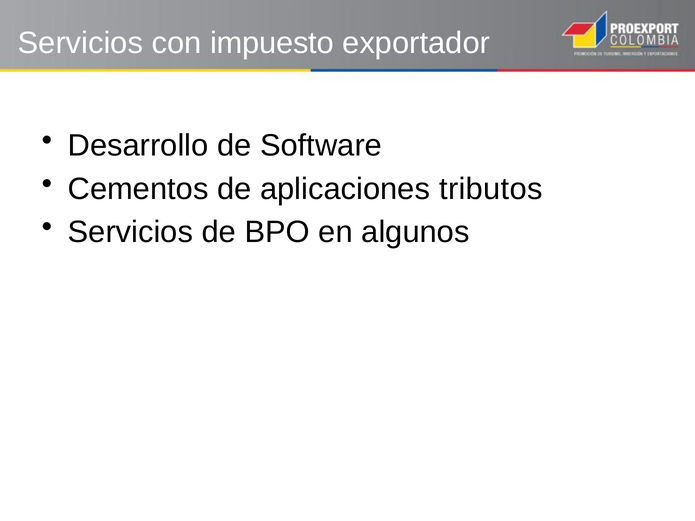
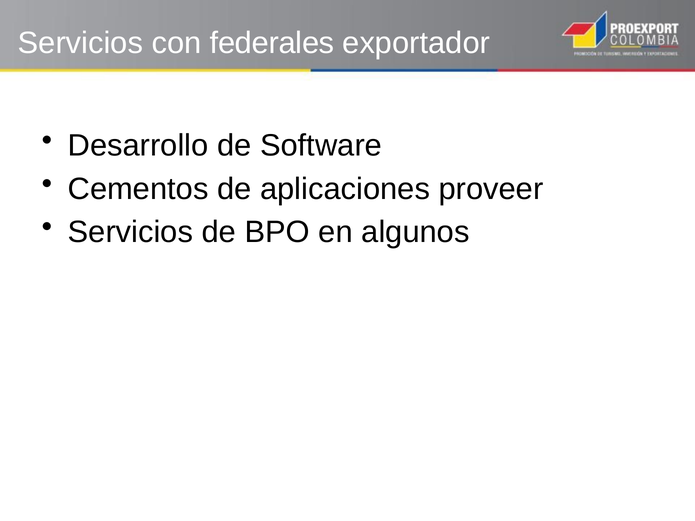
impuesto: impuesto -> federales (272, 43)
tributos: tributos -> proveer (491, 189)
